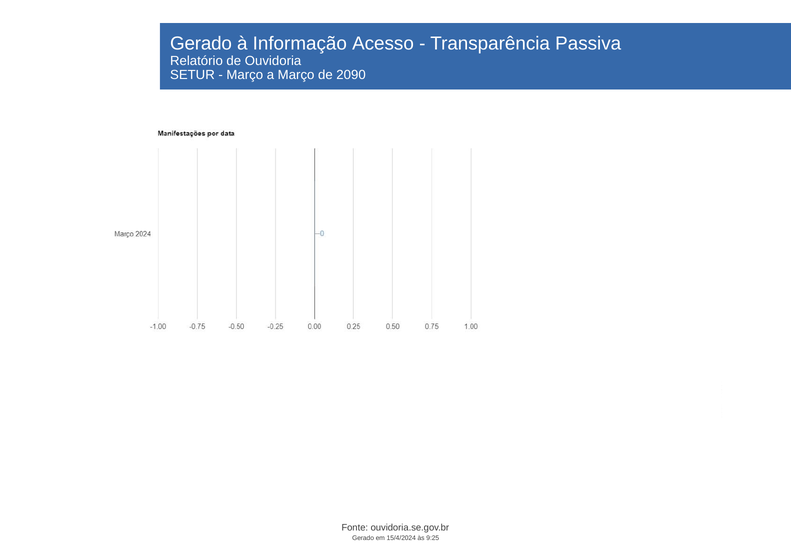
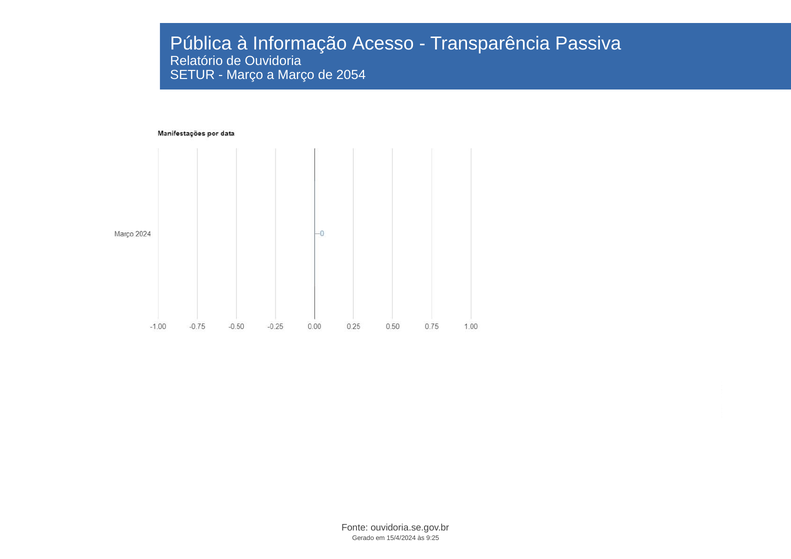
Gerado: Gerado -> Pública (201, 44)
2090: 2090 -> 2054 (351, 75)
